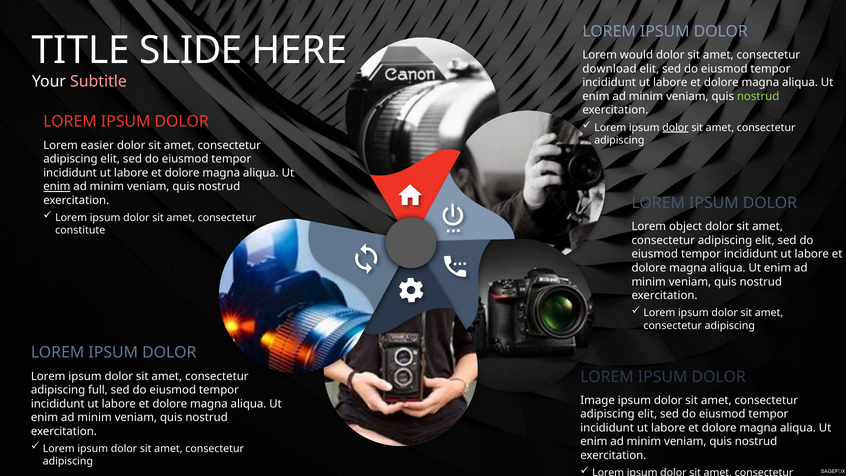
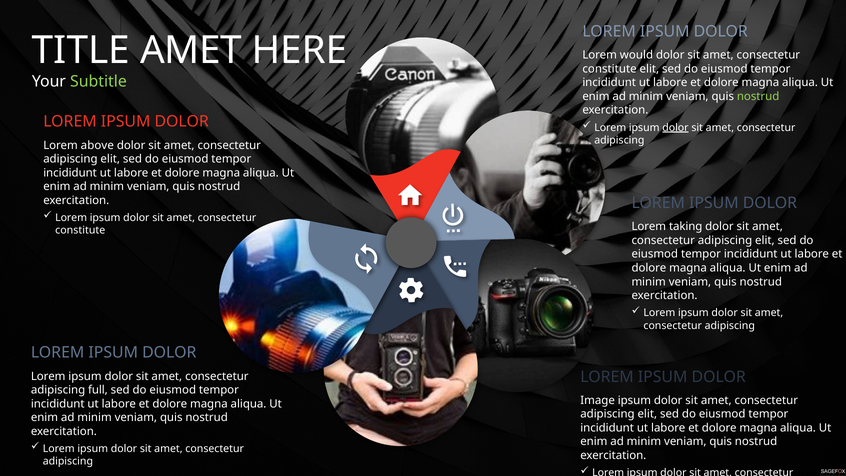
TITLE SLIDE: SLIDE -> AMET (191, 50)
download: download -> constitute (610, 69)
Subtitle colour: pink -> light green (98, 81)
easier: easier -> above (97, 145)
enim underline: present -> none (57, 186)
object: object -> taking (686, 227)
